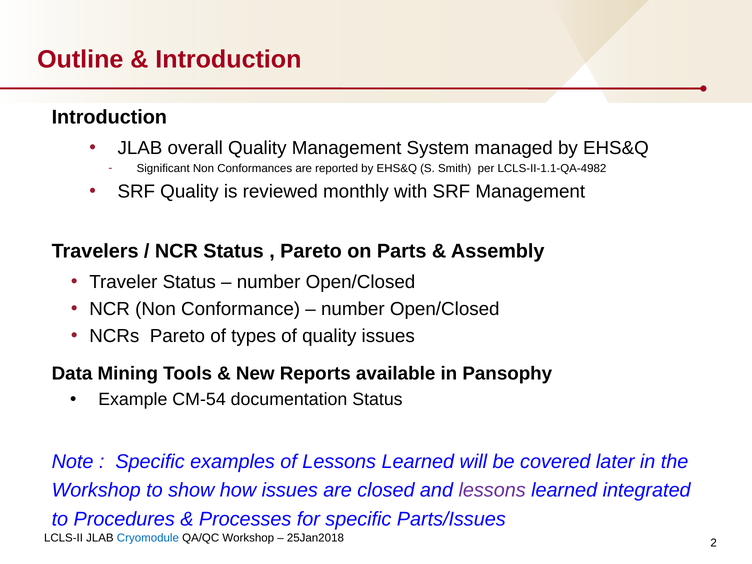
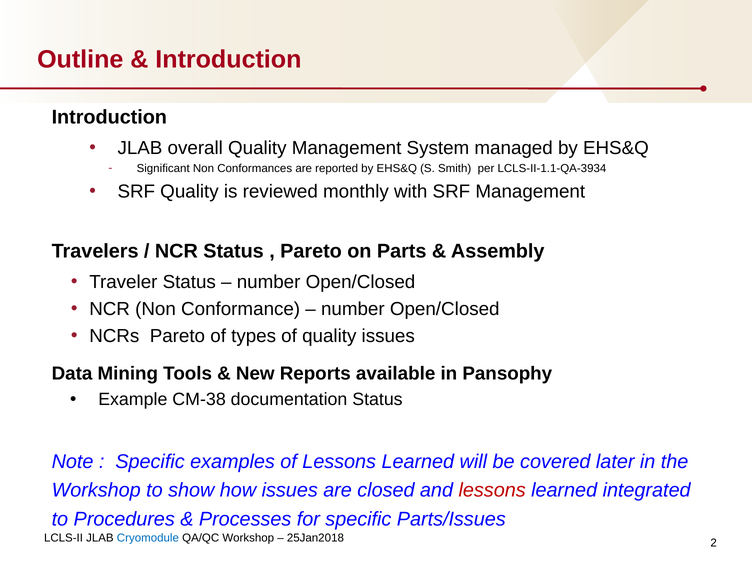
LCLS-II-1.1-QA-4982: LCLS-II-1.1-QA-4982 -> LCLS-II-1.1-QA-3934 (552, 168)
CM-54: CM-54 -> CM-38 (199, 400)
lessons colour: purple -> red (492, 490)
